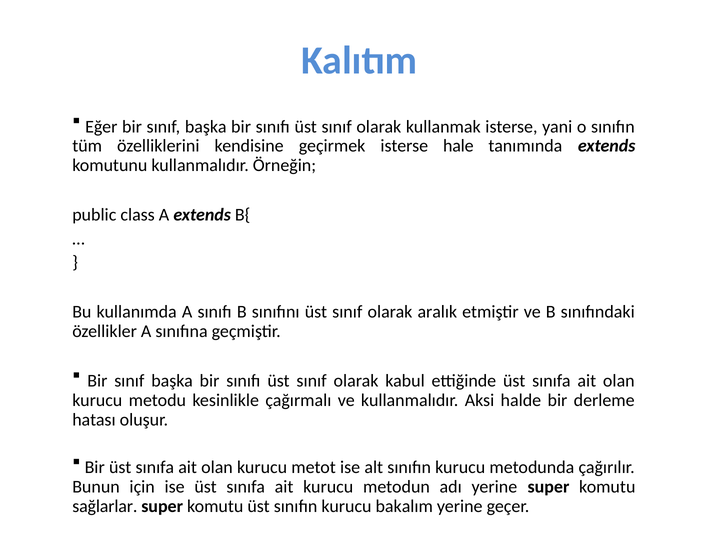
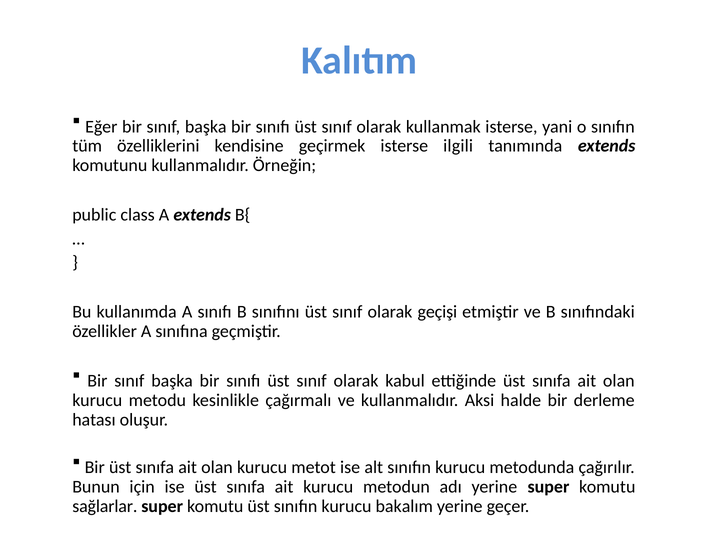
hale: hale -> ilgili (458, 146)
aralık: aralık -> geçişi (437, 312)
